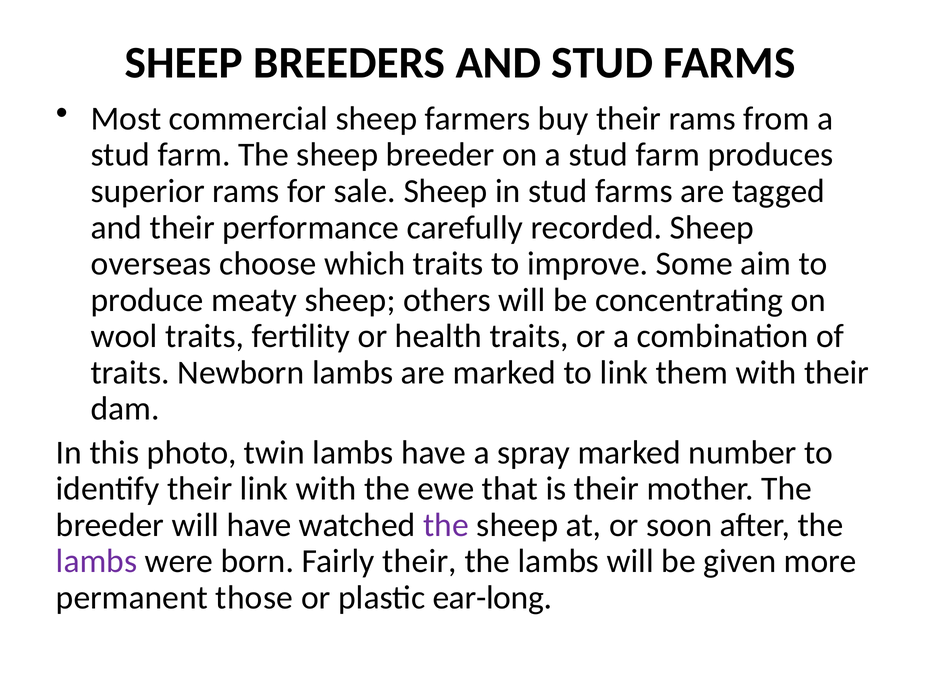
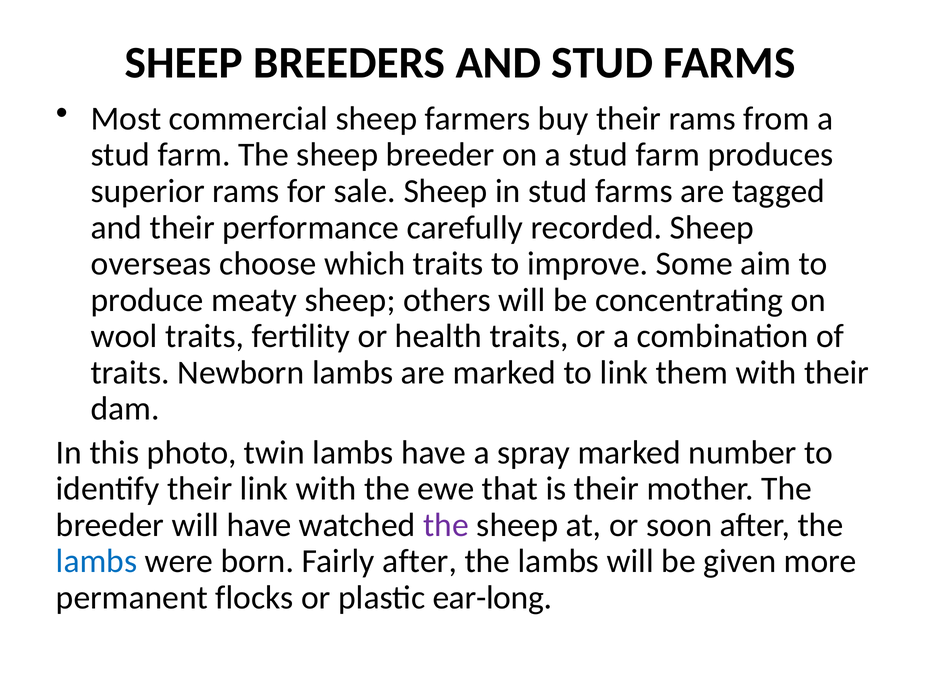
lambs colour: purple -> blue (97, 562)
Fairly their: their -> after (420, 562)
those: those -> flocks (255, 598)
